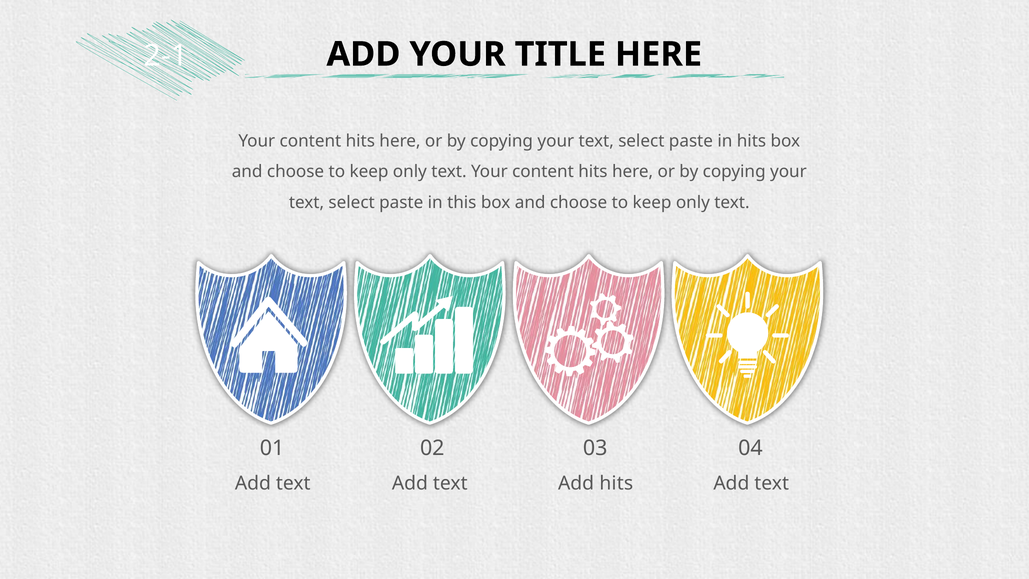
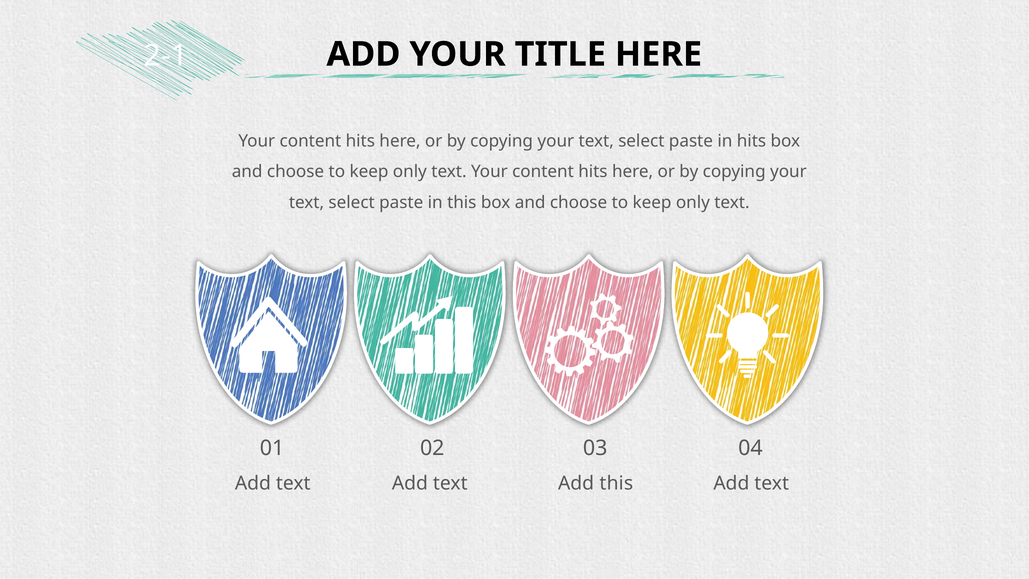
Add hits: hits -> this (616, 483)
